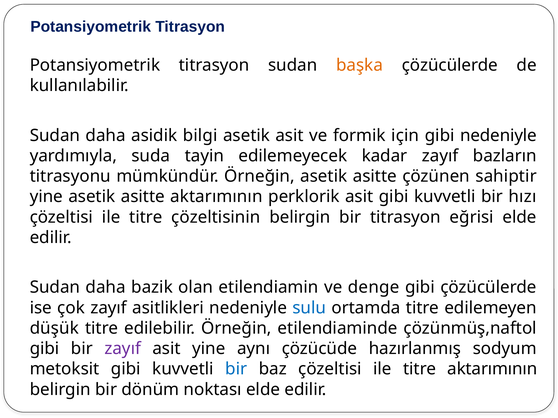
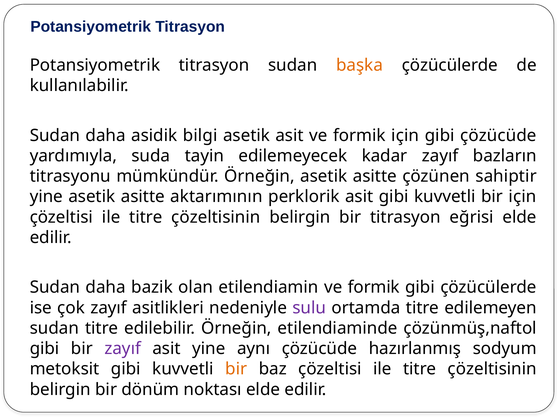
gibi nedeniyle: nedeniyle -> çözücüde (498, 136)
bir hızı: hızı -> için (522, 197)
etilendiamin ve denge: denge -> formik (374, 288)
sulu colour: blue -> purple (309, 308)
düşük: düşük -> sudan (54, 329)
bir colour: blue -> orange (236, 369)
aktarımının: aktarımının -> çözeltisinin (492, 369)
